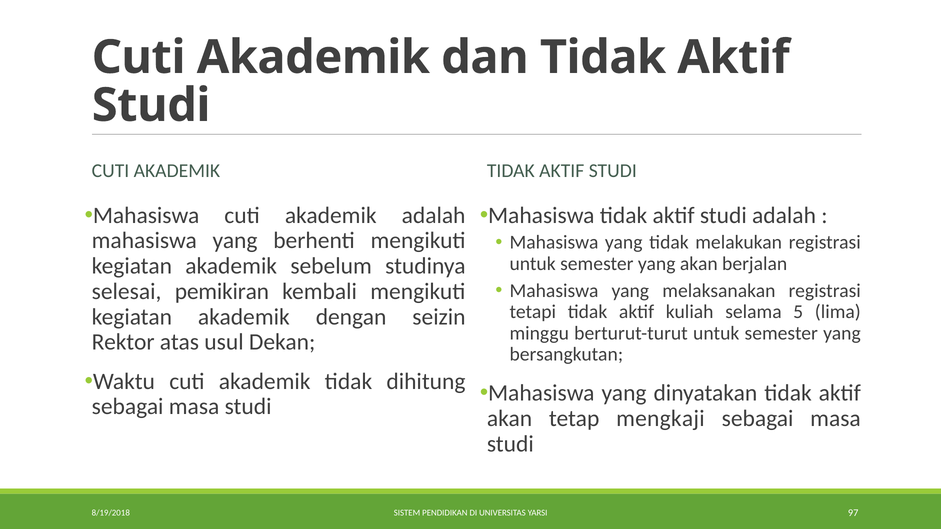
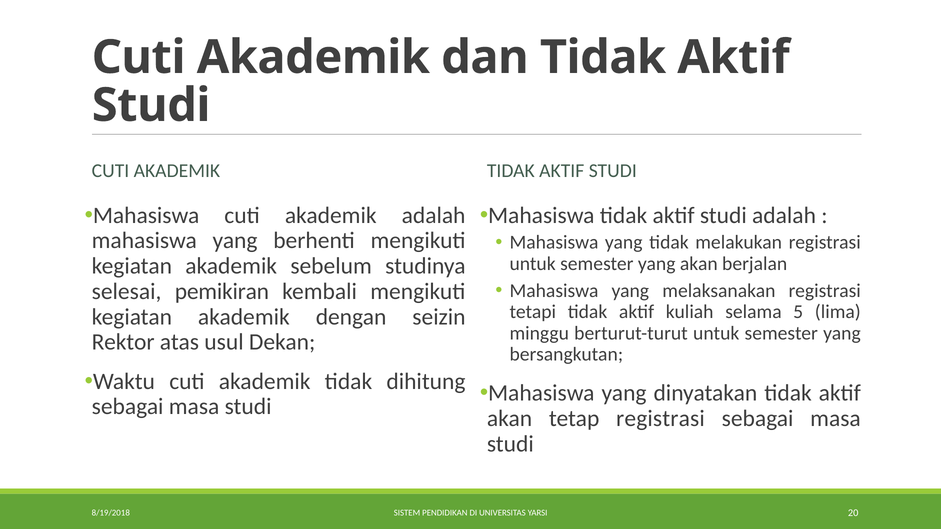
tetap mengkaji: mengkaji -> registrasi (660, 419)
97: 97 -> 20 (853, 513)
